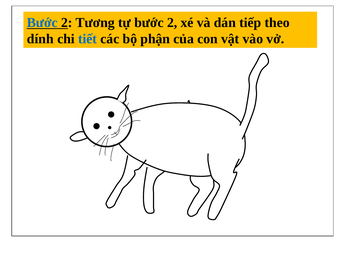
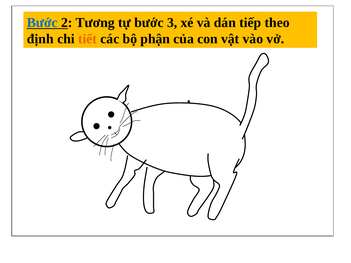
tự bước 2: 2 -> 3 (172, 23)
dính: dính -> định (40, 39)
tiết colour: blue -> orange (88, 39)
